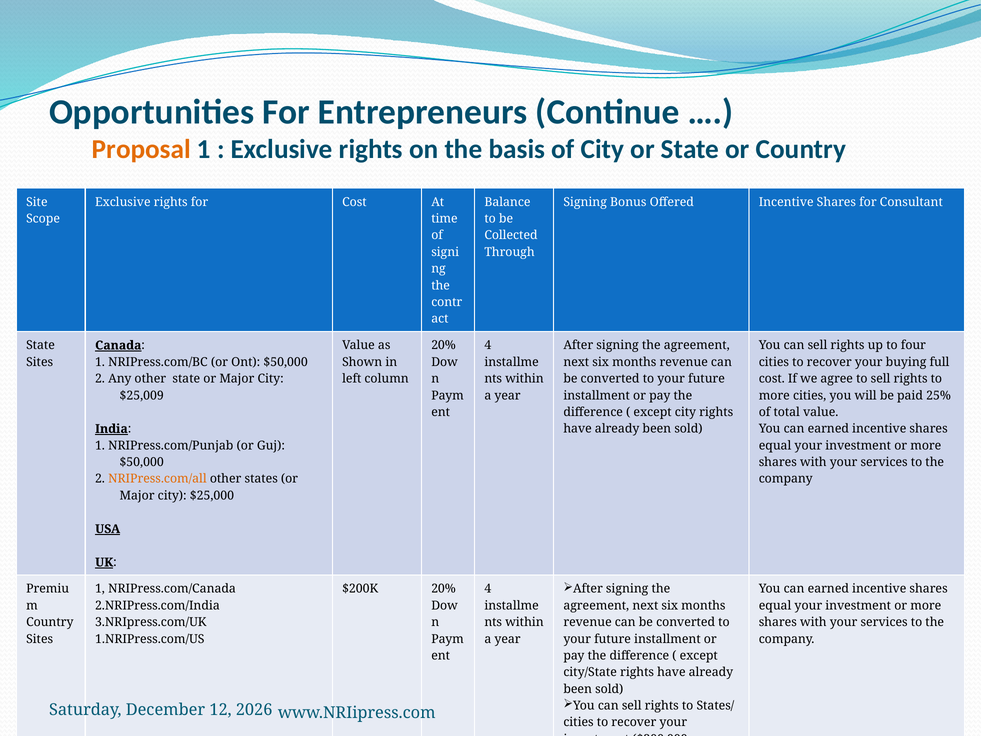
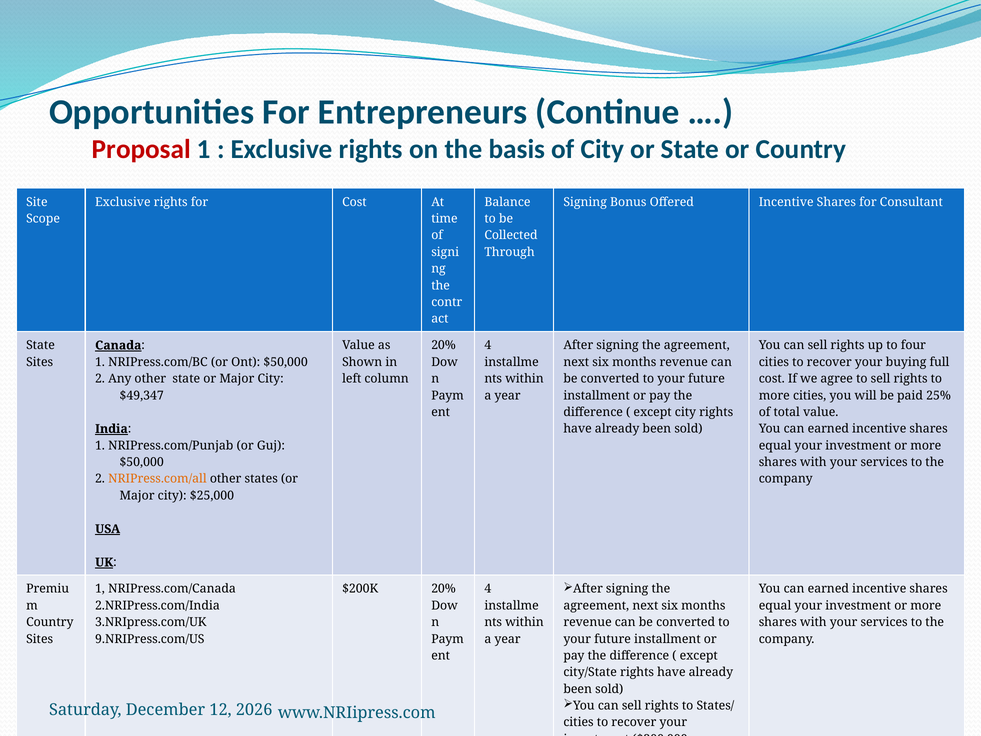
Proposal colour: orange -> red (141, 149)
$25,009: $25,009 -> $49,347 (142, 395)
1.NRIPress.com/US: 1.NRIPress.com/US -> 9.NRIPress.com/US (150, 639)
